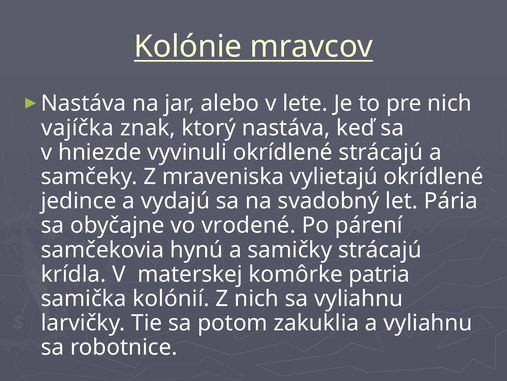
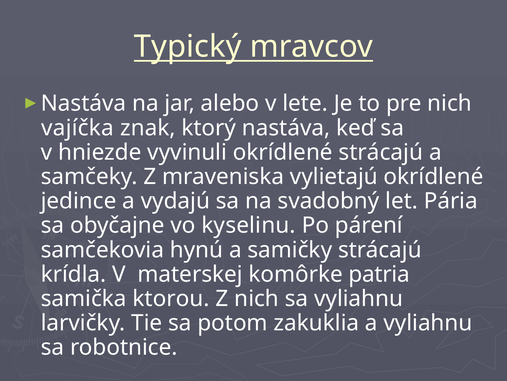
Kolónie: Kolónie -> Typický (188, 47)
vrodené: vrodené -> kyselinu (249, 225)
kolónií: kolónií -> ktorou (171, 298)
